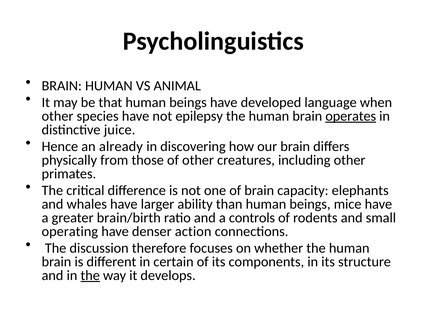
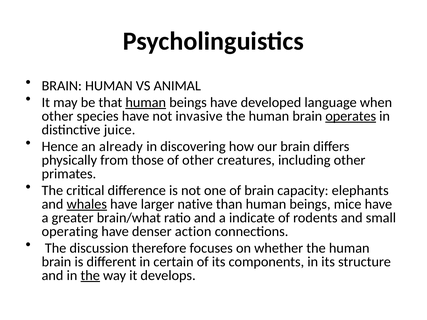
human underline: none -> present (146, 103)
epilepsy: epilepsy -> invasive (199, 116)
whales underline: none -> present (87, 204)
ability: ability -> native (195, 204)
brain/birth: brain/birth -> brain/what (129, 218)
controls: controls -> indicate (252, 218)
